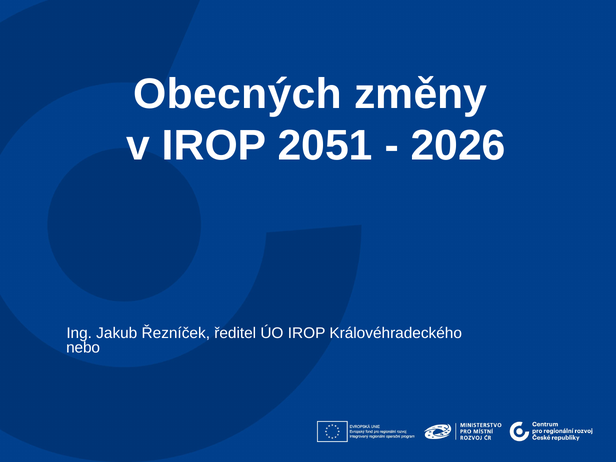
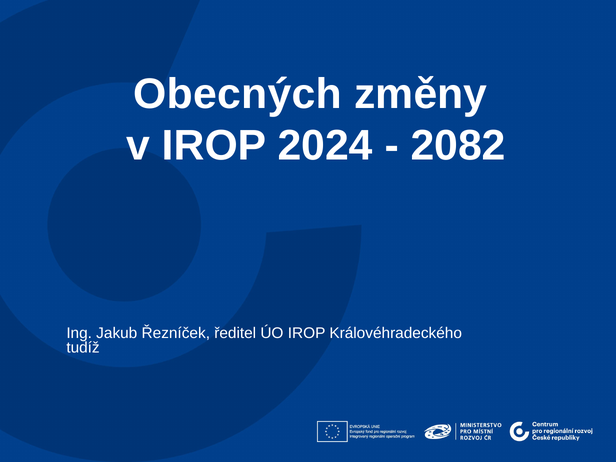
2051: 2051 -> 2024 (325, 146)
2026: 2026 -> 2082 (458, 146)
nebo: nebo -> tudíž (83, 348)
